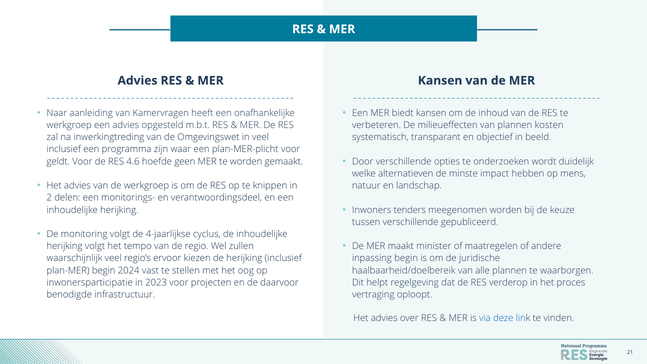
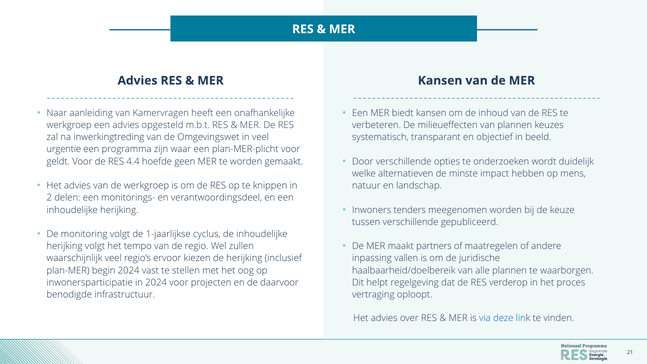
kosten: kosten -> keuzes (549, 125)
inclusief: inclusief -> urgentie (64, 149)
4.6: 4.6 -> 4.4 (133, 161)
4-jaarlijkse: 4-jaarlijkse -> 1-jaarlijkse (168, 234)
minister: minister -> partners (434, 246)
inpassing begin: begin -> vallen (406, 258)
in 2023: 2023 -> 2024 (156, 283)
